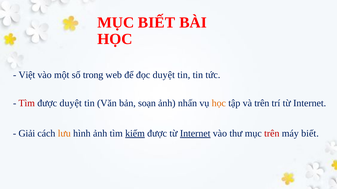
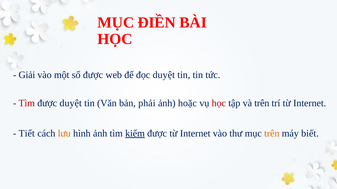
MỤC BIẾT: BIẾT -> ĐIỀN (157, 23)
Việt: Việt -> Giải (27, 75)
số trong: trong -> được (93, 75)
soạn: soạn -> phải (147, 103)
nhấn: nhấn -> hoặc (187, 103)
học colour: orange -> red (219, 103)
Giải: Giải -> Tiết (27, 134)
Internet underline: present -> none (195, 134)
trên colour: red -> orange (272, 134)
